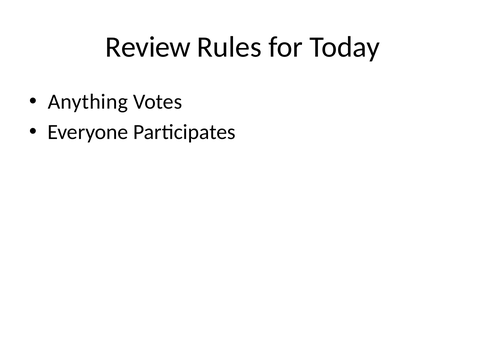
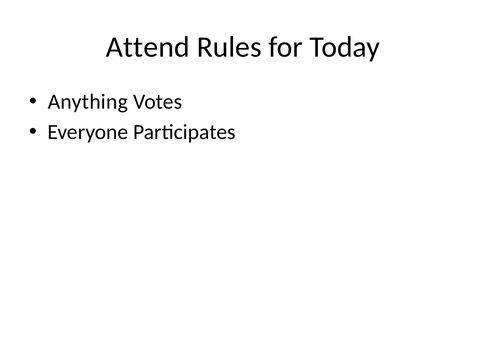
Review: Review -> Attend (148, 47)
